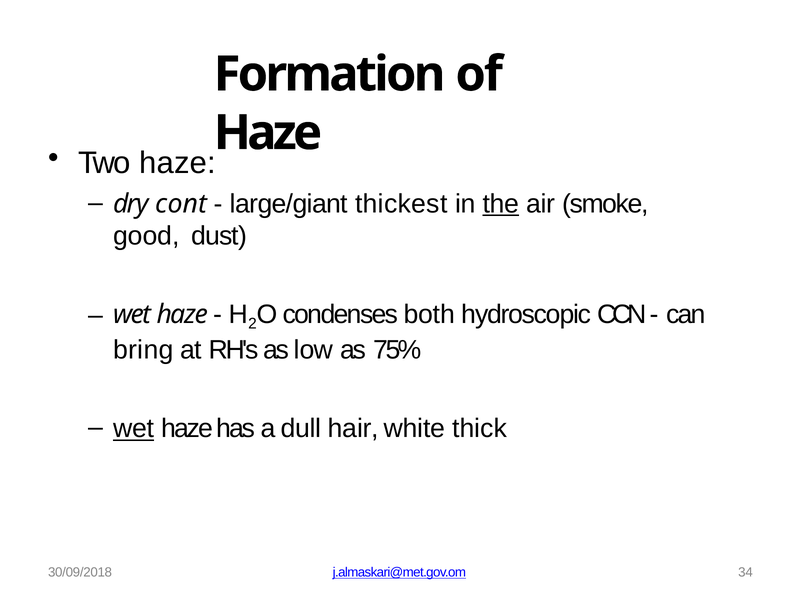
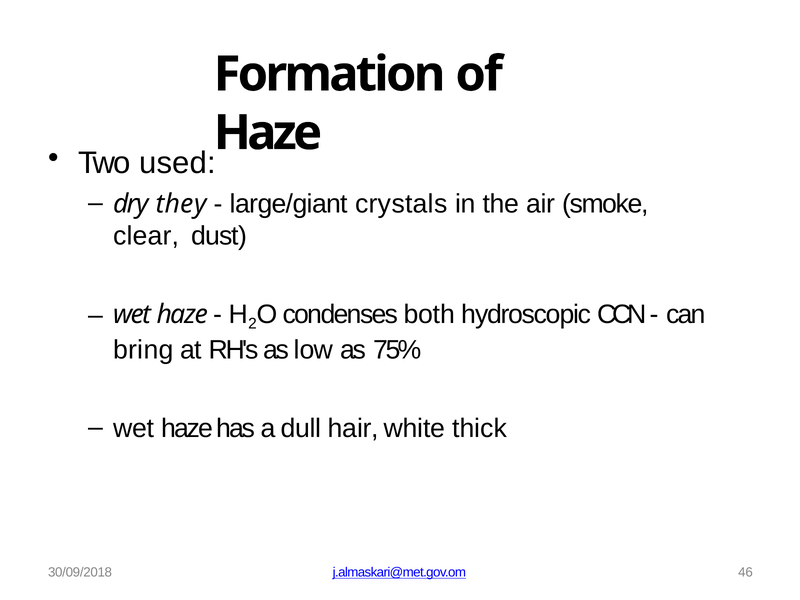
Two haze: haze -> used (178, 163)
cont: cont -> they (181, 204)
thickest: thickest -> crystals (401, 204)
the underline: present -> none (501, 204)
good: good -> clear (146, 236)
wet underline: present -> none (134, 429)
34: 34 -> 46 (746, 572)
